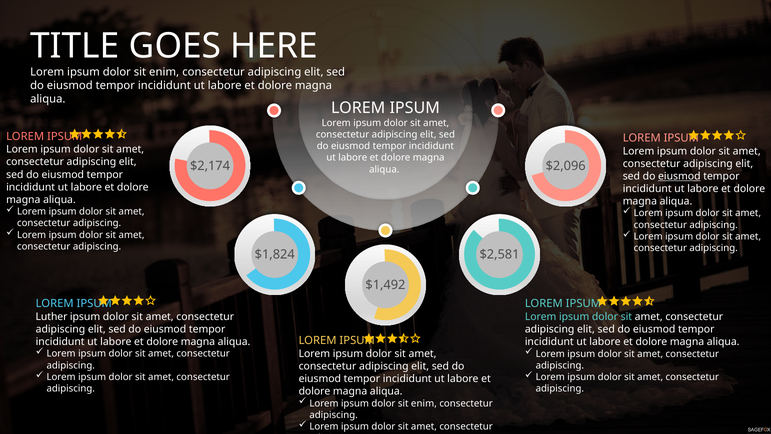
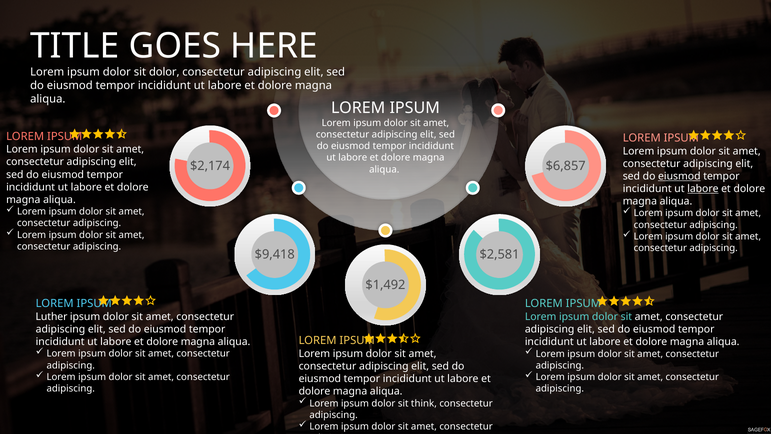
enim: enim -> dolor (164, 72)
$2,096: $2,096 -> $6,857 (566, 166)
labore underline: none -> present (703, 189)
$1,824: $1,824 -> $9,418 (275, 254)
enim: enim -> think (424, 403)
